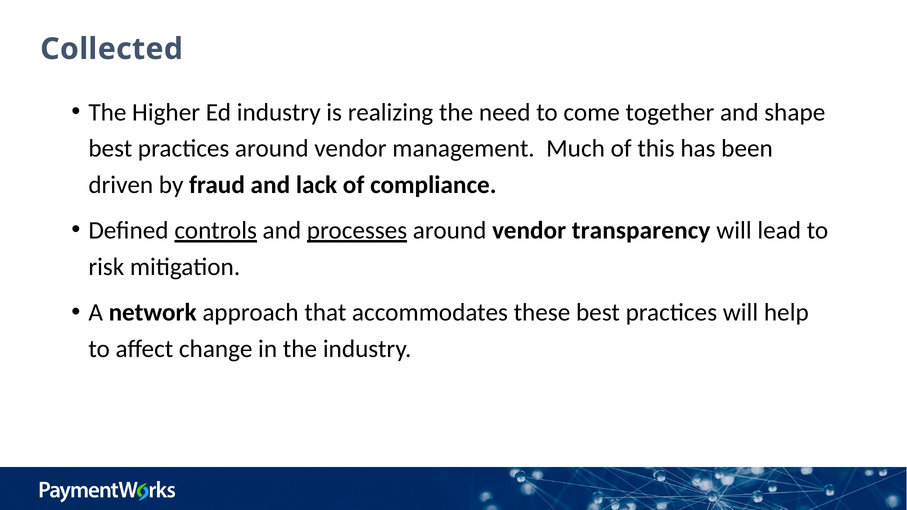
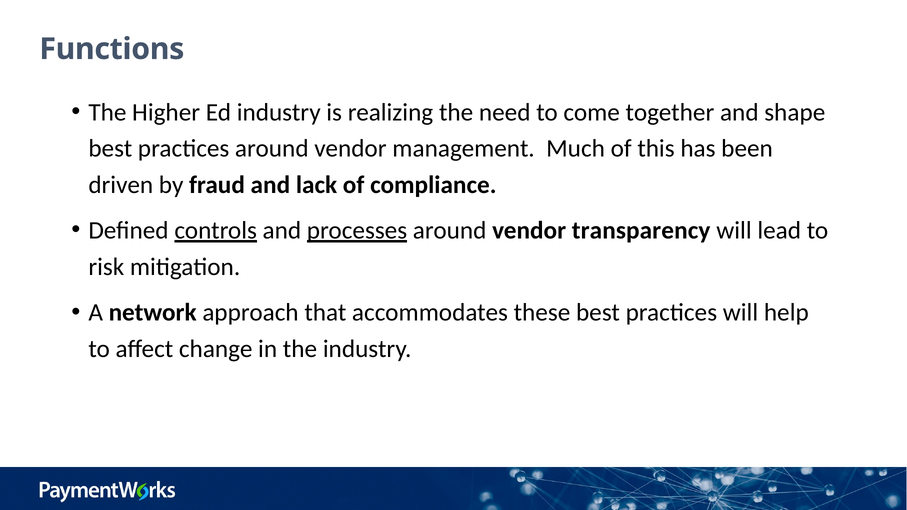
Collected: Collected -> Functions (112, 49)
